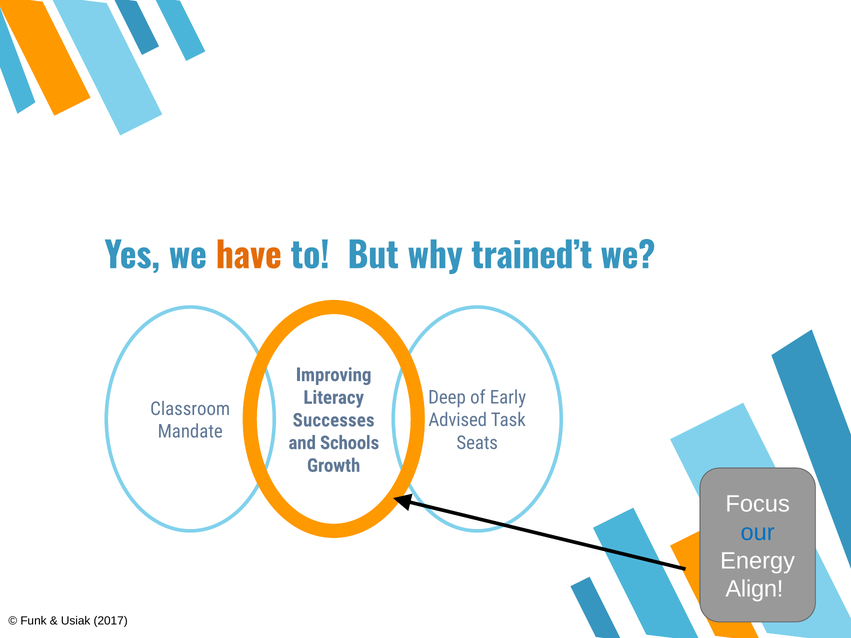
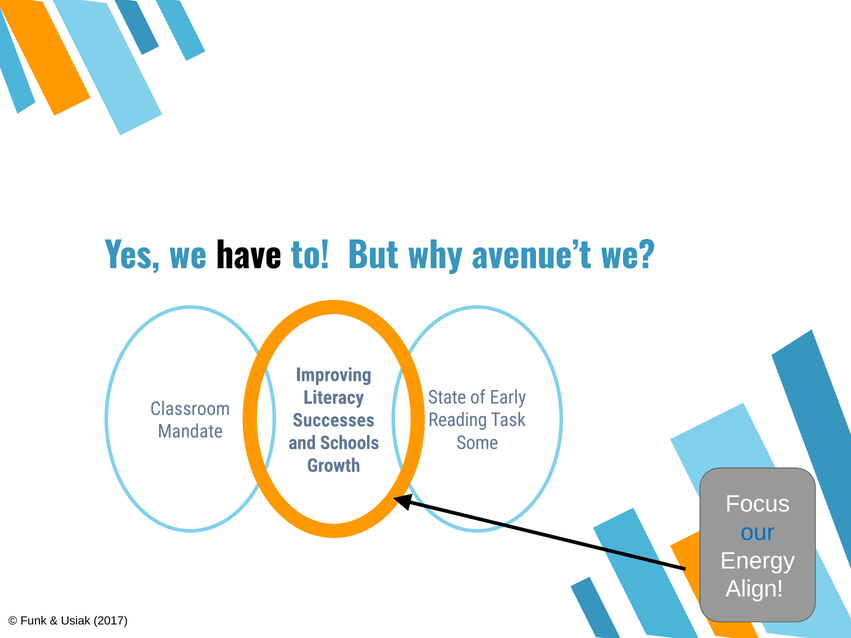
have colour: orange -> black (249, 257)
trained’t: trained’t -> avenue’t (532, 257)
Deep: Deep -> State (447, 398)
Advised: Advised -> Reading (458, 420)
Seats: Seats -> Some (477, 443)
